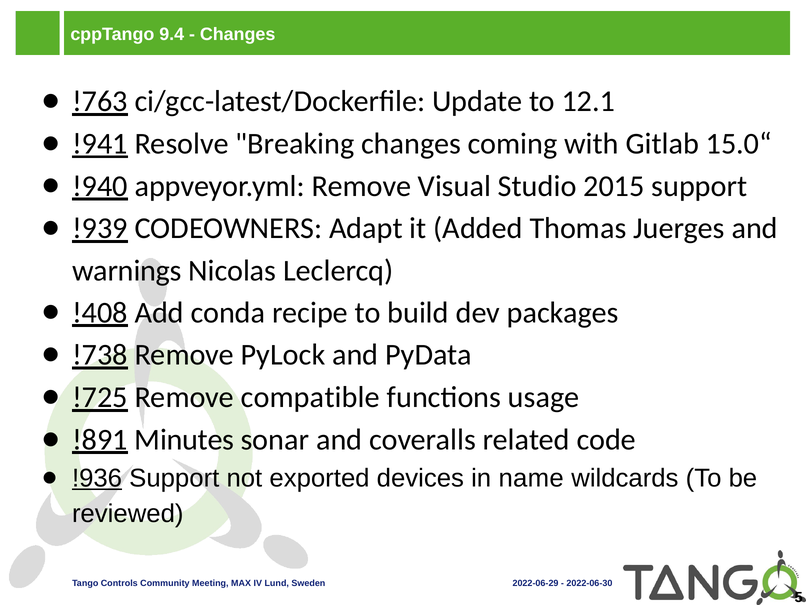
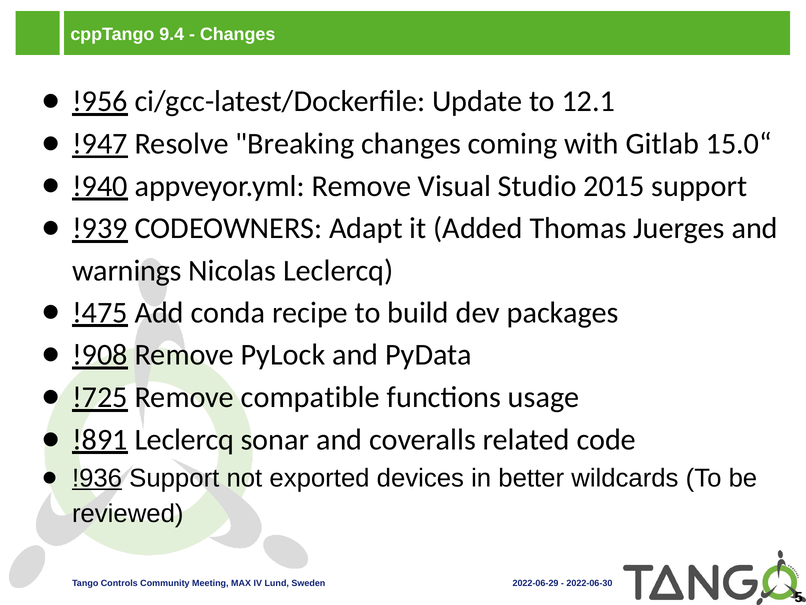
!763: !763 -> !956 (100, 101)
!941: !941 -> !947 (100, 144)
!408: !408 -> !475 (100, 312)
!738: !738 -> !908 (100, 355)
!891 Minutes: Minutes -> Leclercq (184, 439)
name: name -> better (531, 478)
